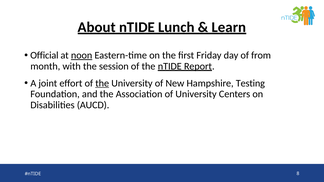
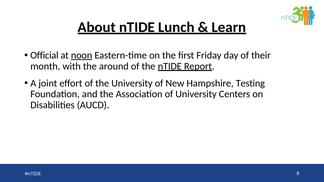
from: from -> their (261, 55)
session: session -> around (114, 66)
the underline: present -> none (102, 83)
